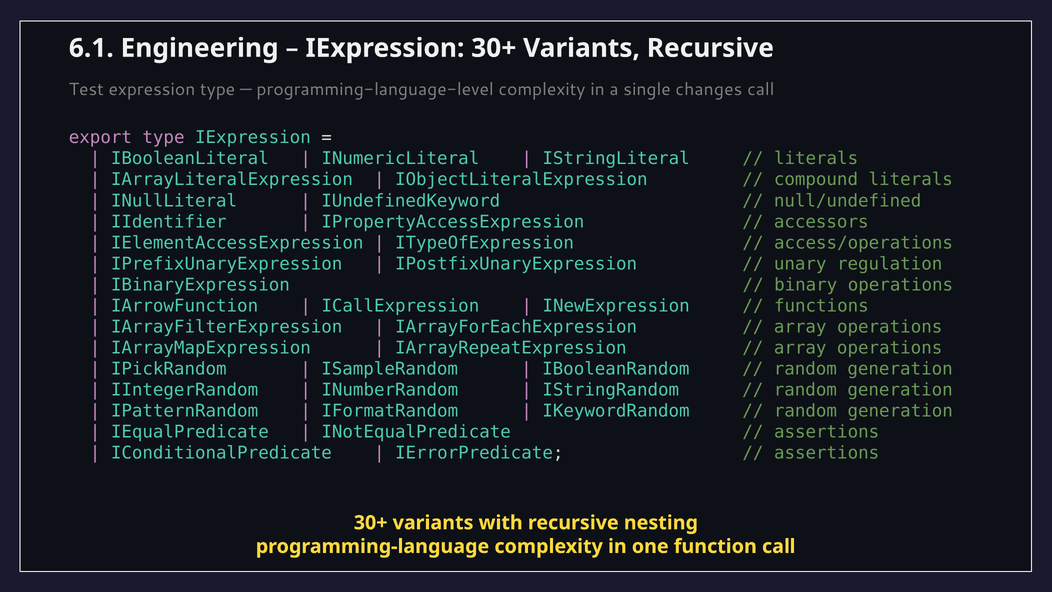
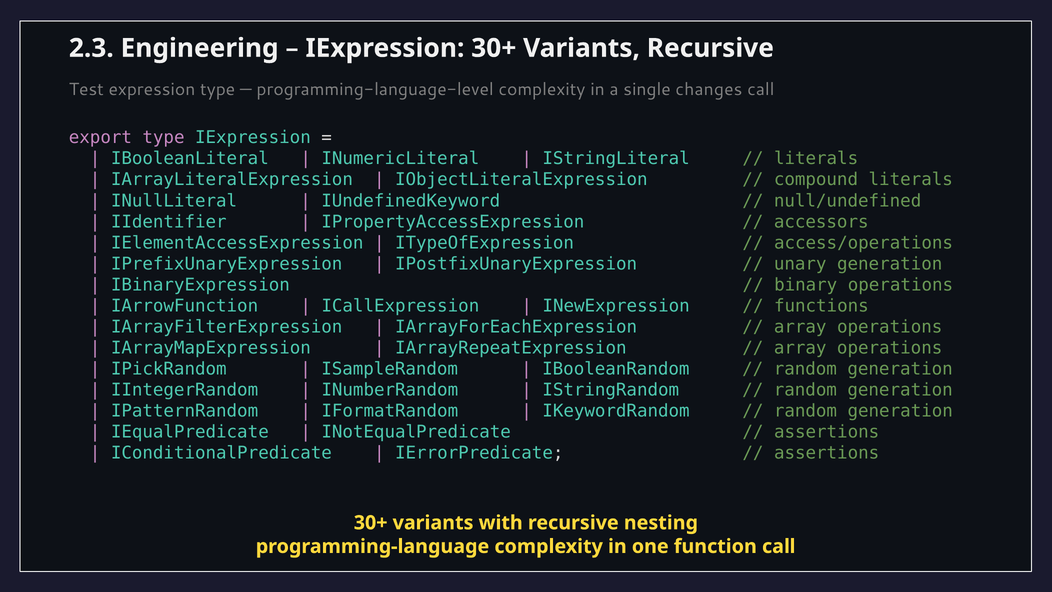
6.1: 6.1 -> 2.3 (91, 48)
unary regulation: regulation -> generation (890, 264)
